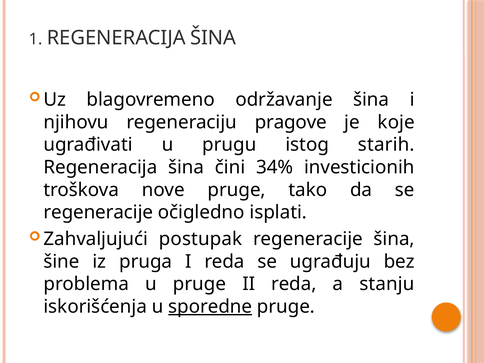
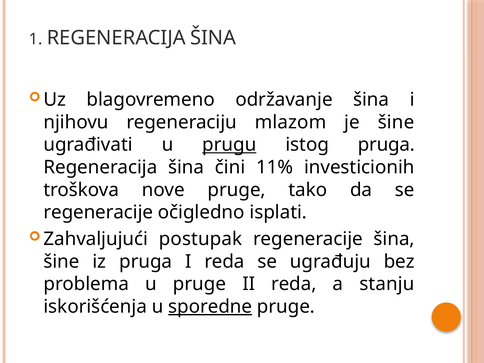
pragove: pragove -> mlazom (291, 122)
je koje: koje -> šine (396, 122)
prugu underline: none -> present (229, 145)
istog starih: starih -> pruga (386, 145)
34%: 34% -> 11% (275, 167)
